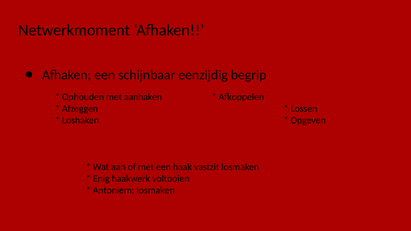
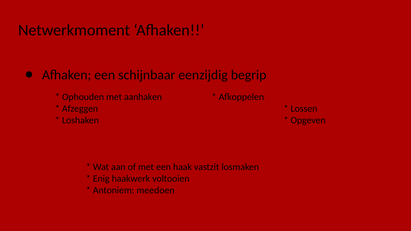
Antoniem losmaken: losmaken -> meedoen (156, 190)
